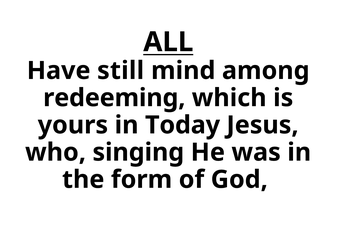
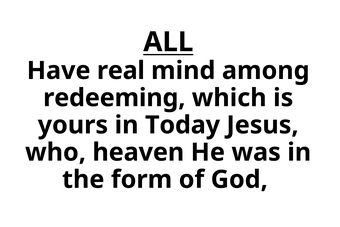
still: still -> real (121, 71)
singing: singing -> heaven (138, 152)
